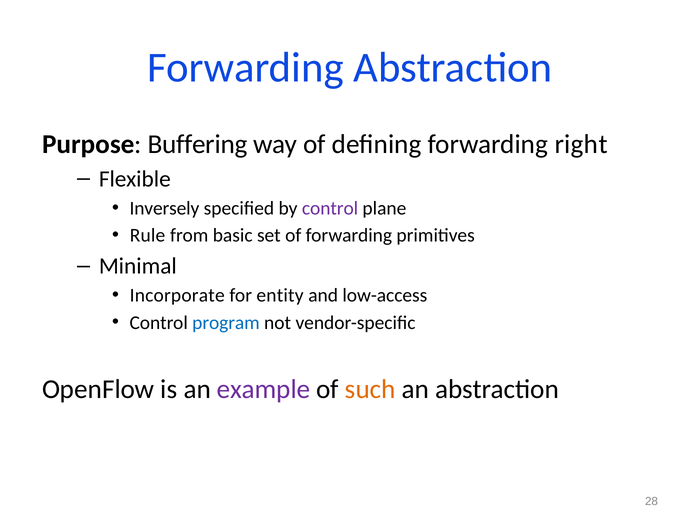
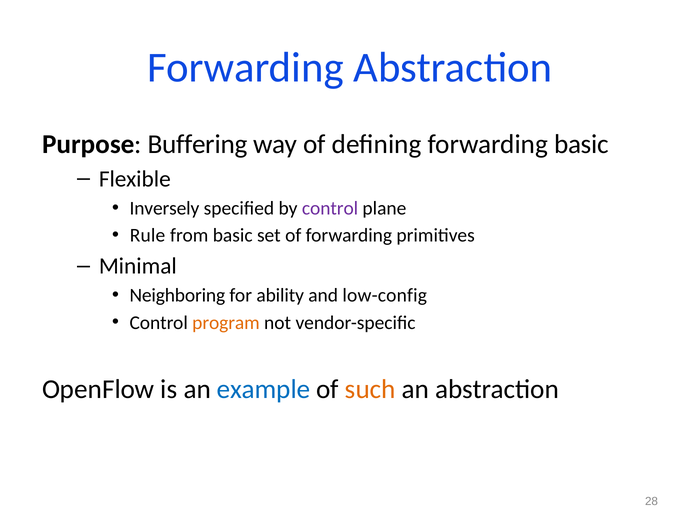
forwarding right: right -> basic (581, 144)
Incorporate: Incorporate -> Neighboring (177, 295)
entity: entity -> ability (280, 295)
low-access: low-access -> low-config (385, 295)
program colour: blue -> orange (226, 323)
example colour: purple -> blue (264, 389)
